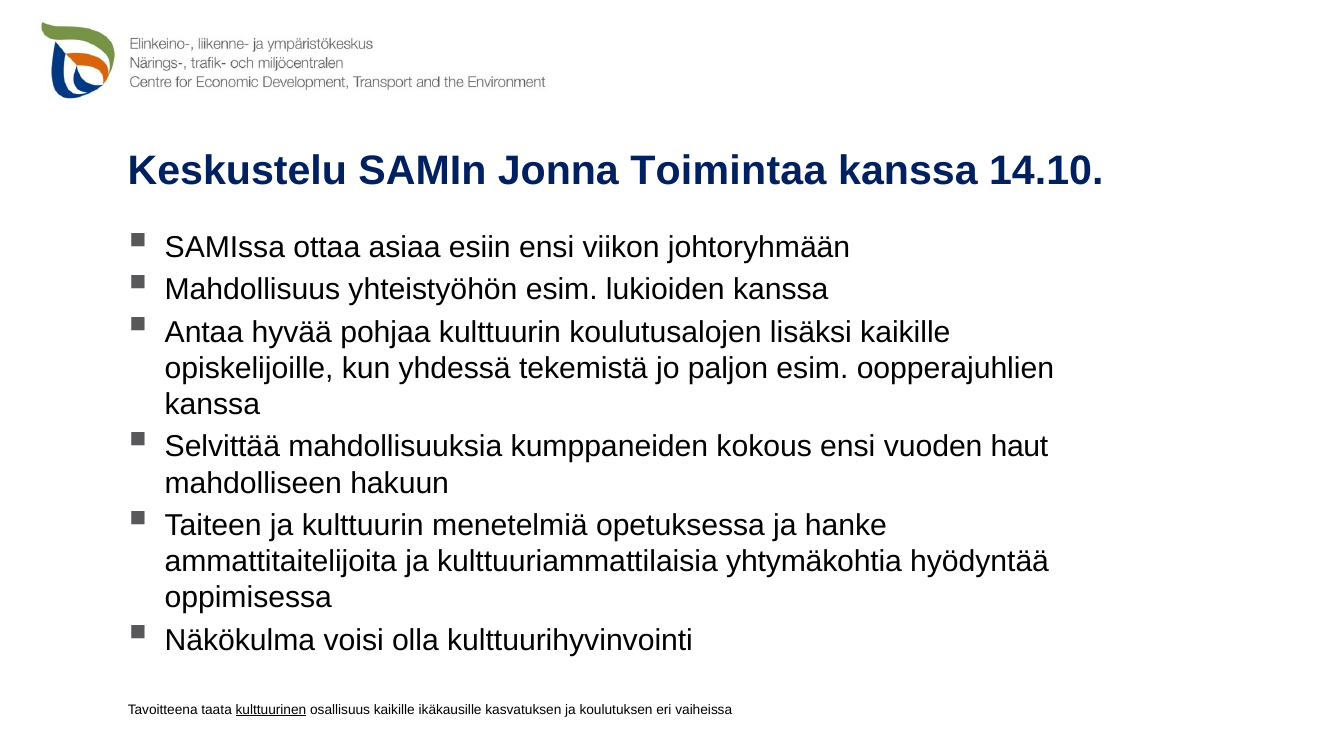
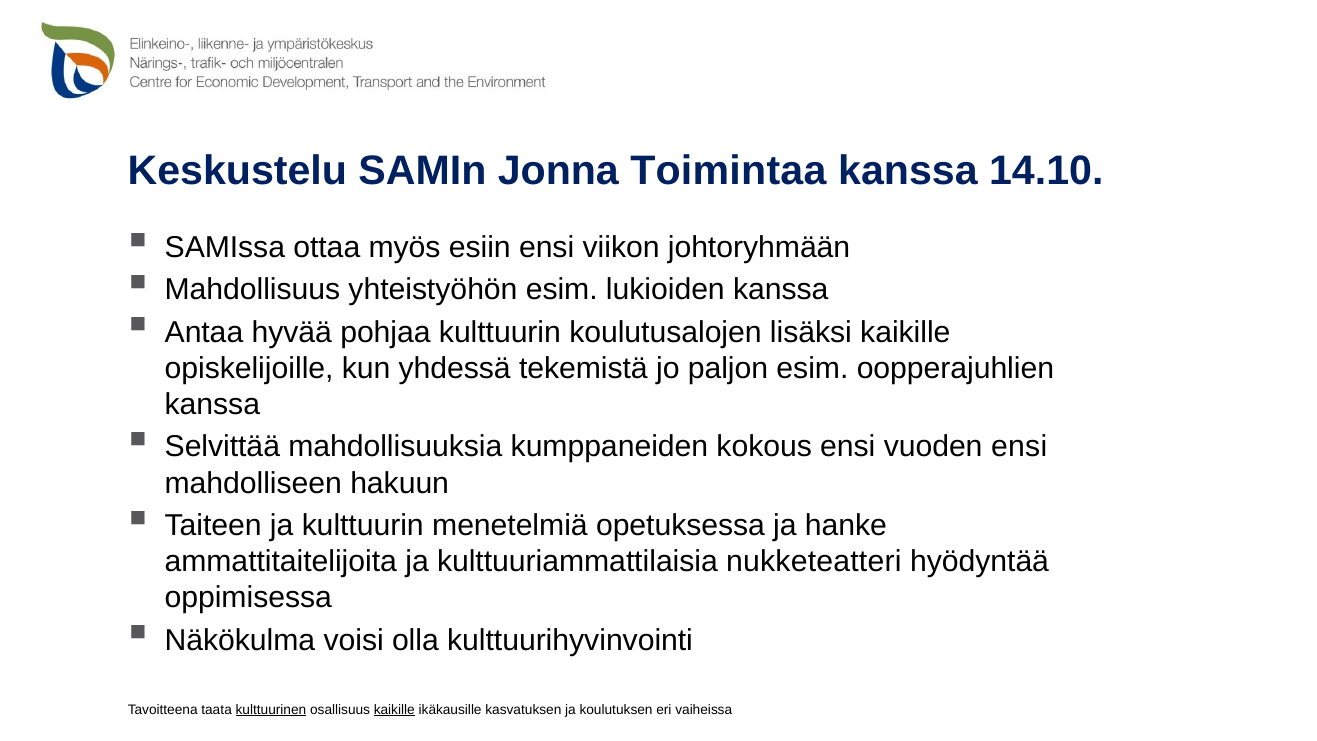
asiaa: asiaa -> myös (405, 248)
vuoden haut: haut -> ensi (1019, 447)
yhtymäkohtia: yhtymäkohtia -> nukketeatteri (814, 561)
kaikille underline: none -> present (394, 709)
